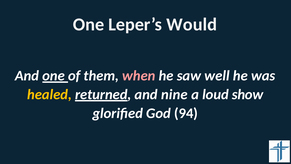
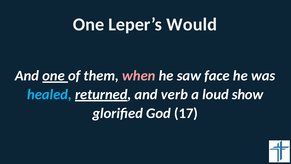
well: well -> face (217, 76)
healed colour: yellow -> light blue (49, 94)
nine: nine -> verb (174, 94)
94: 94 -> 17 (186, 113)
